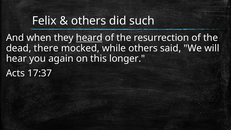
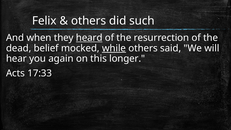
there: there -> belief (46, 48)
while underline: none -> present (114, 48)
17:37: 17:37 -> 17:33 (40, 73)
